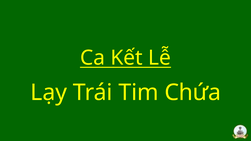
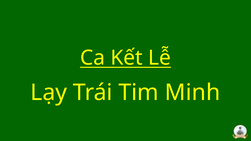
Chứa: Chứa -> Minh (193, 93)
